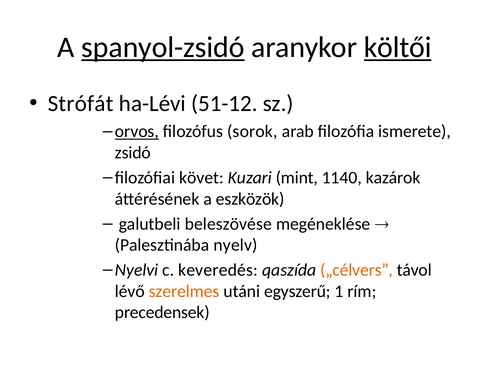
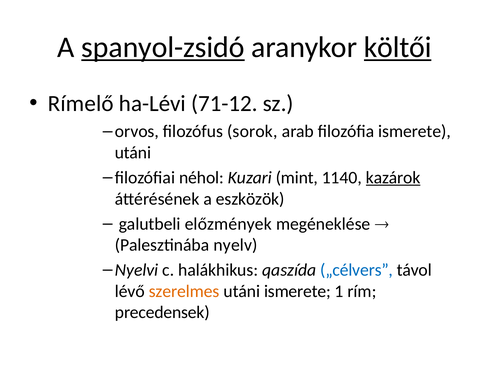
Strófát: Strófát -> Rímelő (81, 103)
51-12: 51-12 -> 71-12 (224, 103)
orvos underline: present -> none (137, 131)
zsidó: zsidó -> utáni (133, 153)
követ: követ -> néhol (202, 178)
kazárok underline: none -> present (393, 178)
beleszövése: beleszövése -> előzmények (228, 224)
keveredés: keveredés -> halákhikus (218, 270)
„célvers colour: orange -> blue (357, 270)
utáni egyszerű: egyszerű -> ismerete (297, 291)
